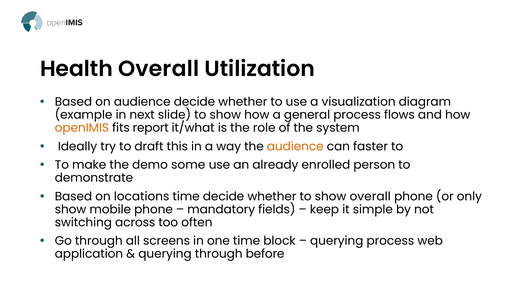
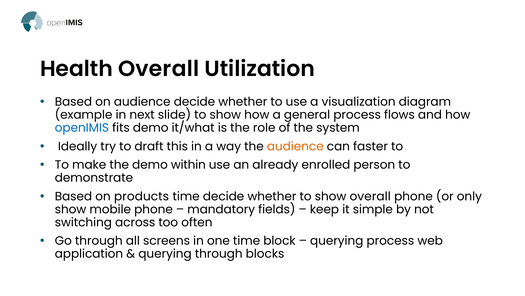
openIMIS colour: orange -> blue (82, 128)
fits report: report -> demo (151, 128)
some: some -> within (188, 164)
locations: locations -> products (142, 196)
before: before -> blocks (265, 253)
